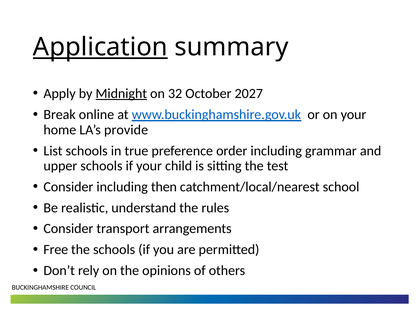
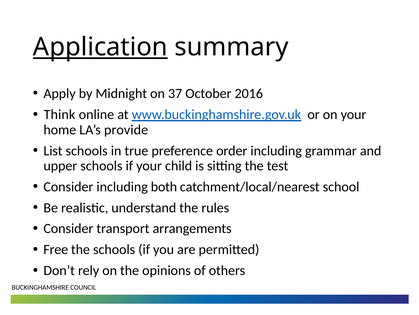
Midnight underline: present -> none (121, 93)
32: 32 -> 37 (175, 93)
2027: 2027 -> 2016 (249, 93)
Break: Break -> Think (59, 114)
then: then -> both (164, 186)
